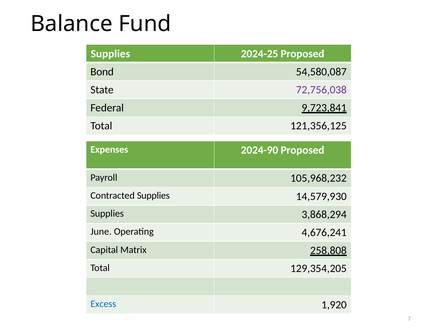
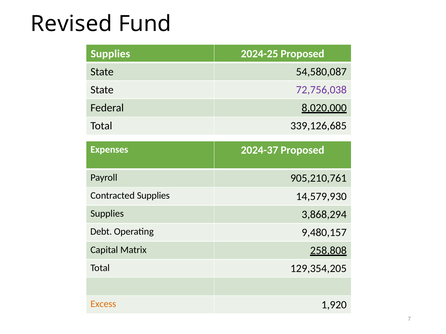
Balance: Balance -> Revised (71, 24)
Bond: Bond -> State (102, 72)
9,723,841: 9,723,841 -> 8,020,000 (324, 108)
121,356,125: 121,356,125 -> 339,126,685 (319, 126)
2024-90: 2024-90 -> 2024-37 (260, 150)
105,968,232: 105,968,232 -> 905,210,761 (319, 179)
June: June -> Debt (101, 232)
4,676,241: 4,676,241 -> 9,480,157 (324, 233)
Excess colour: blue -> orange (103, 304)
